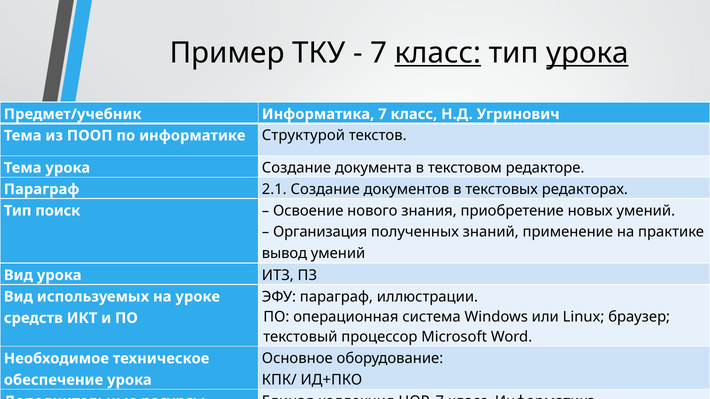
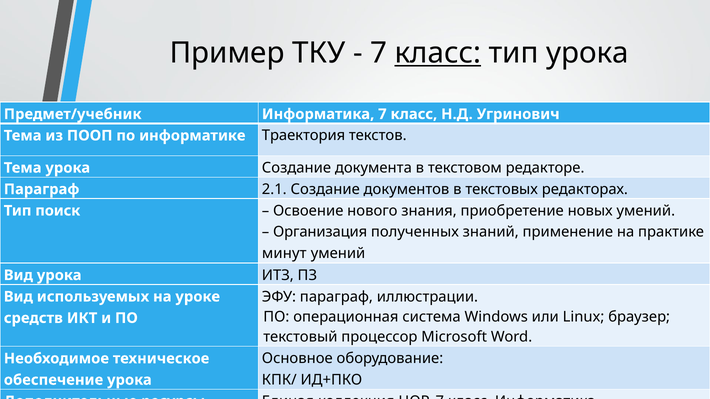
урока underline: present -> none (587, 53)
Структурой: Структурой -> Траектория (304, 136)
вывод: вывод -> минут (284, 254)
